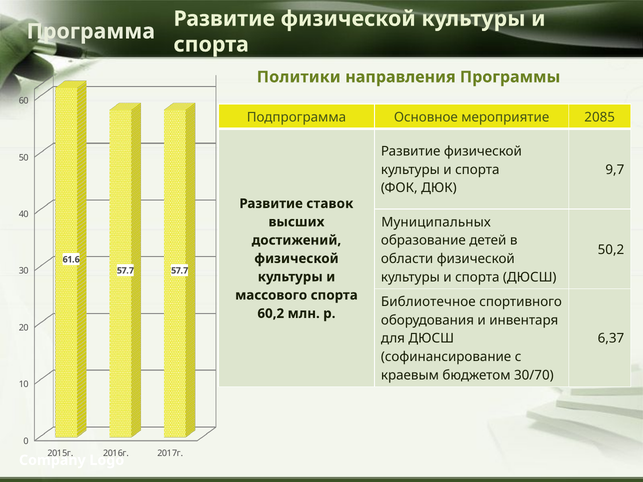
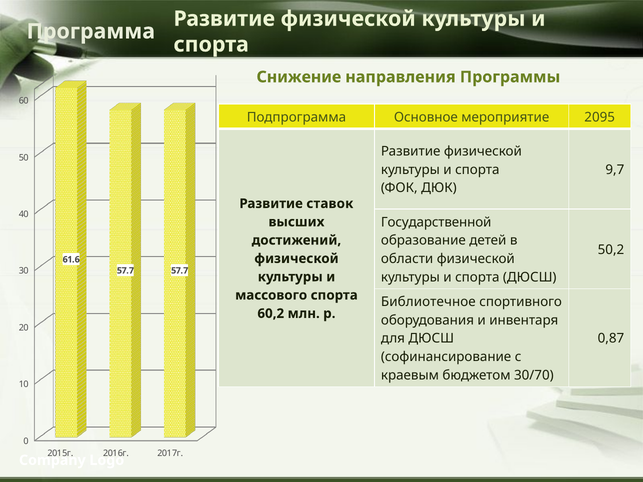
Политики: Политики -> Снижение (299, 77)
2085: 2085 -> 2095 (600, 117)
Муниципальных: Муниципальных -> Государственной (436, 222)
6,37: 6,37 -> 0,87 (611, 339)
